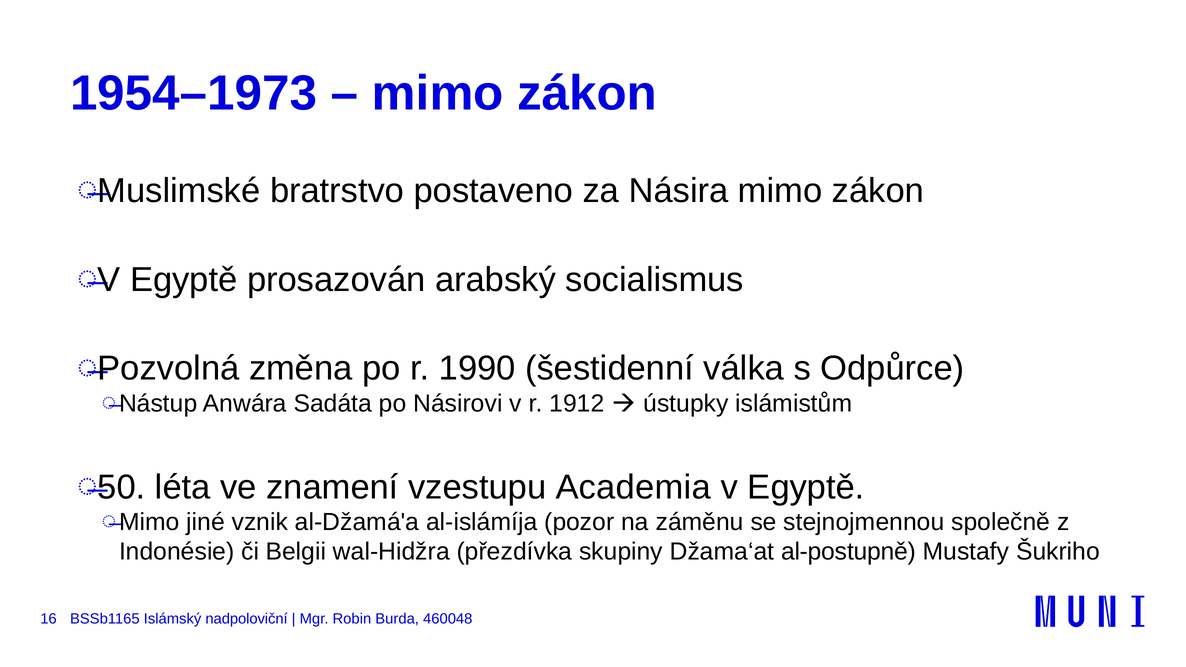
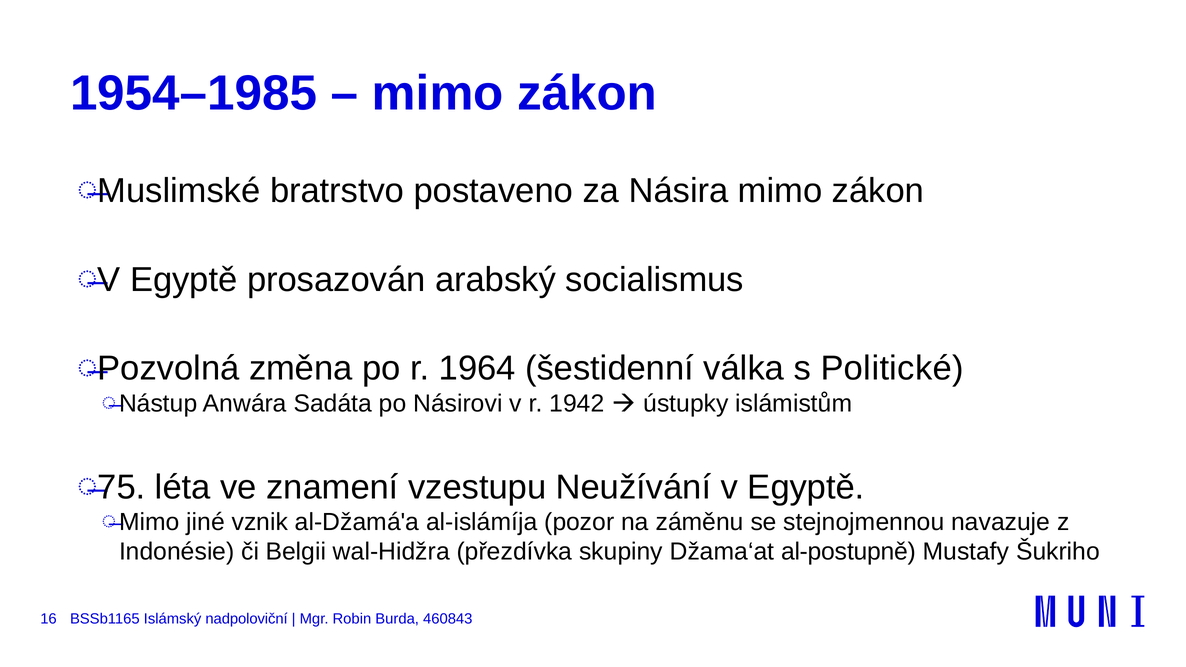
1954–1973: 1954–1973 -> 1954–1985 (194, 93)
1990: 1990 -> 1964 (477, 369)
Odpůrce: Odpůrce -> Politické (892, 369)
1912: 1912 -> 1942 (577, 404)
50: 50 -> 75 (121, 487)
Academia: Academia -> Neužívání (633, 487)
společně: společně -> navazuje (1001, 522)
460048: 460048 -> 460843 (448, 619)
